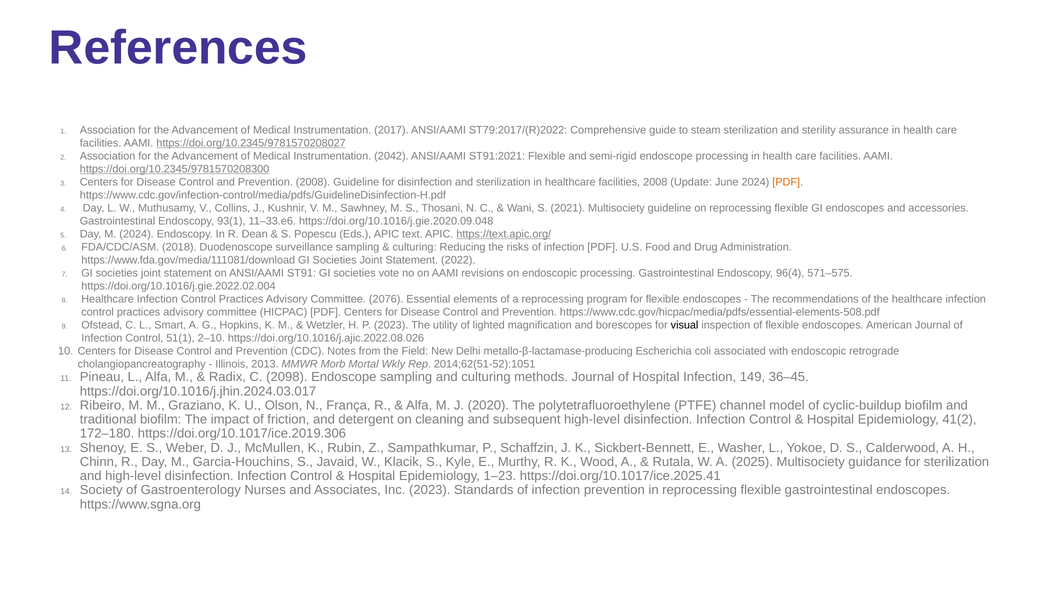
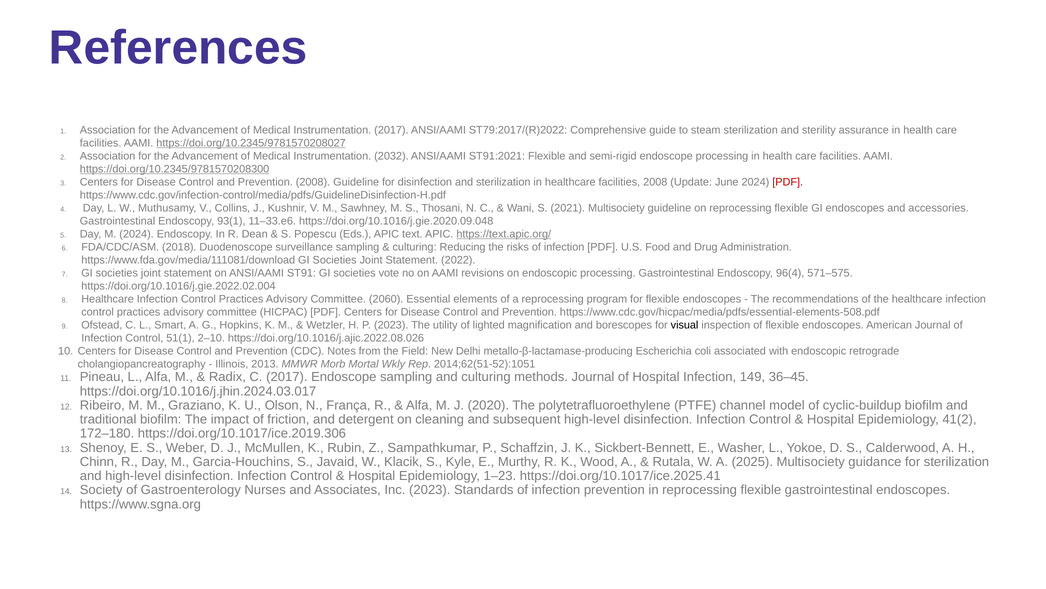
2042: 2042 -> 2032 (391, 156)
PDF colour: orange -> red (788, 182)
2076: 2076 -> 2060 (386, 299)
C 2098: 2098 -> 2017 (287, 377)
